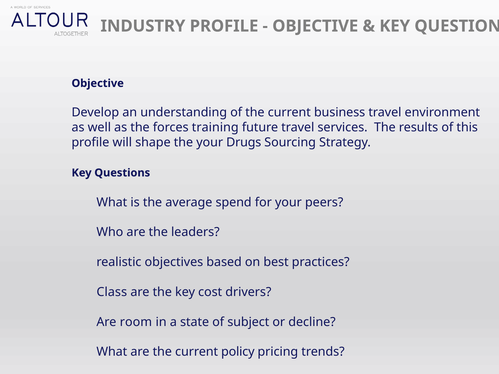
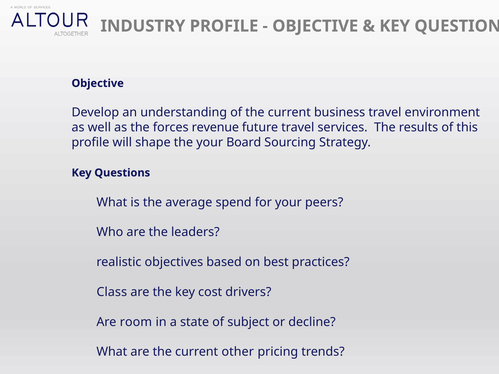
training: training -> revenue (215, 128)
Drugs: Drugs -> Board (244, 142)
policy: policy -> other (238, 352)
